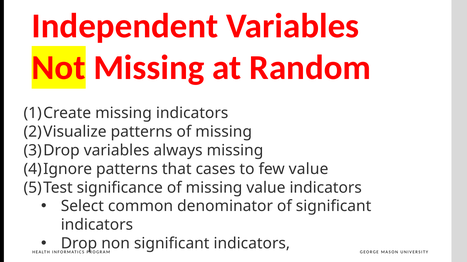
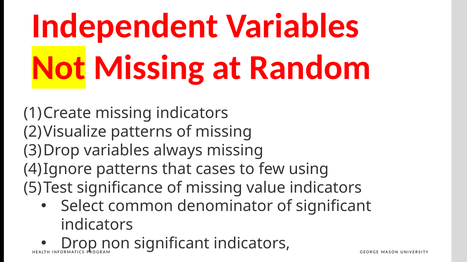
few value: value -> using (309, 169)
